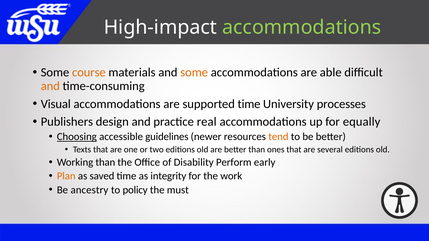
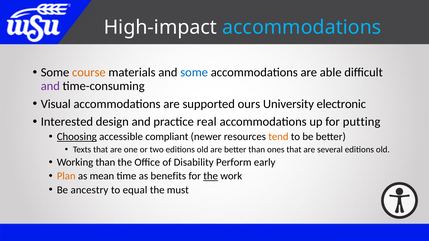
accommodations colour: light green -> light blue (302, 27)
some colour: orange -> blue (194, 73)
and colour: orange -> purple (50, 86)
supported time: time -> ours (249, 104)
processes: processes -> electronic (341, 104)
Publishers: Publishers -> Interested (67, 122)
equally: equally -> putting (362, 122)
guidelines: guidelines -> compliant (167, 137)
saved: saved -> mean (102, 176)
integrity: integrity -> benefits (168, 176)
the underline: none -> present (211, 176)
policy: policy -> equal (135, 190)
